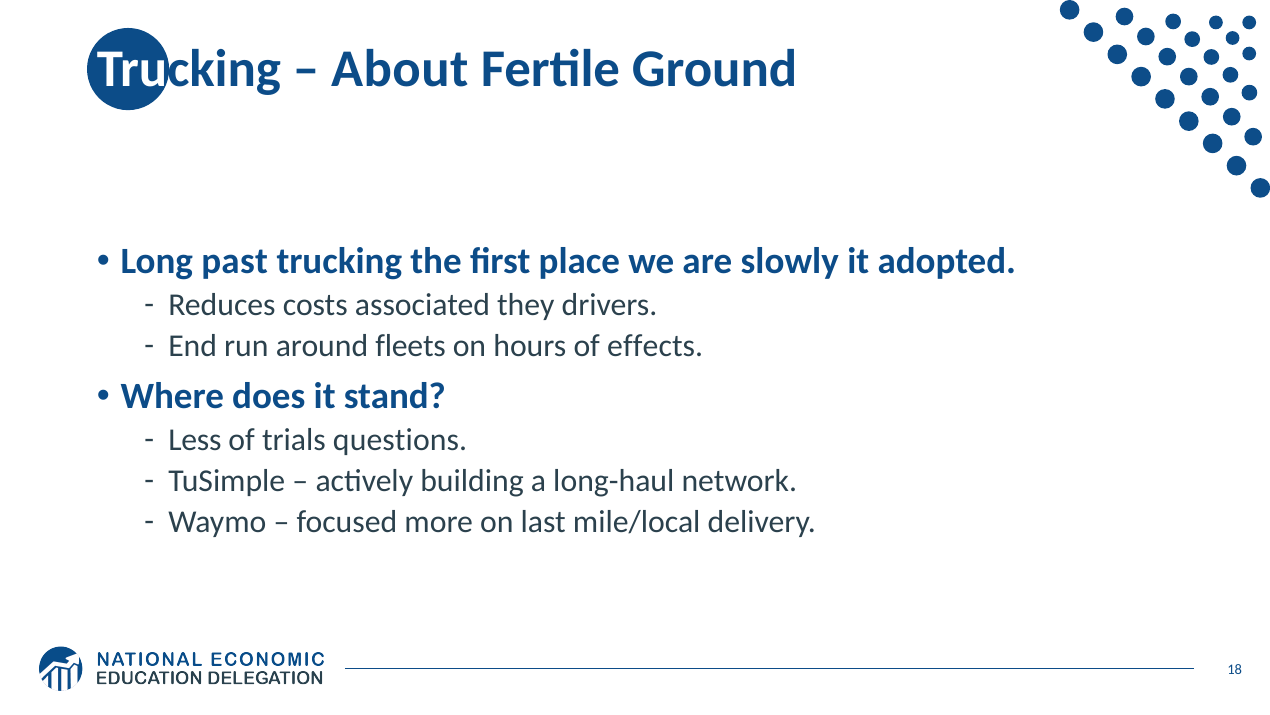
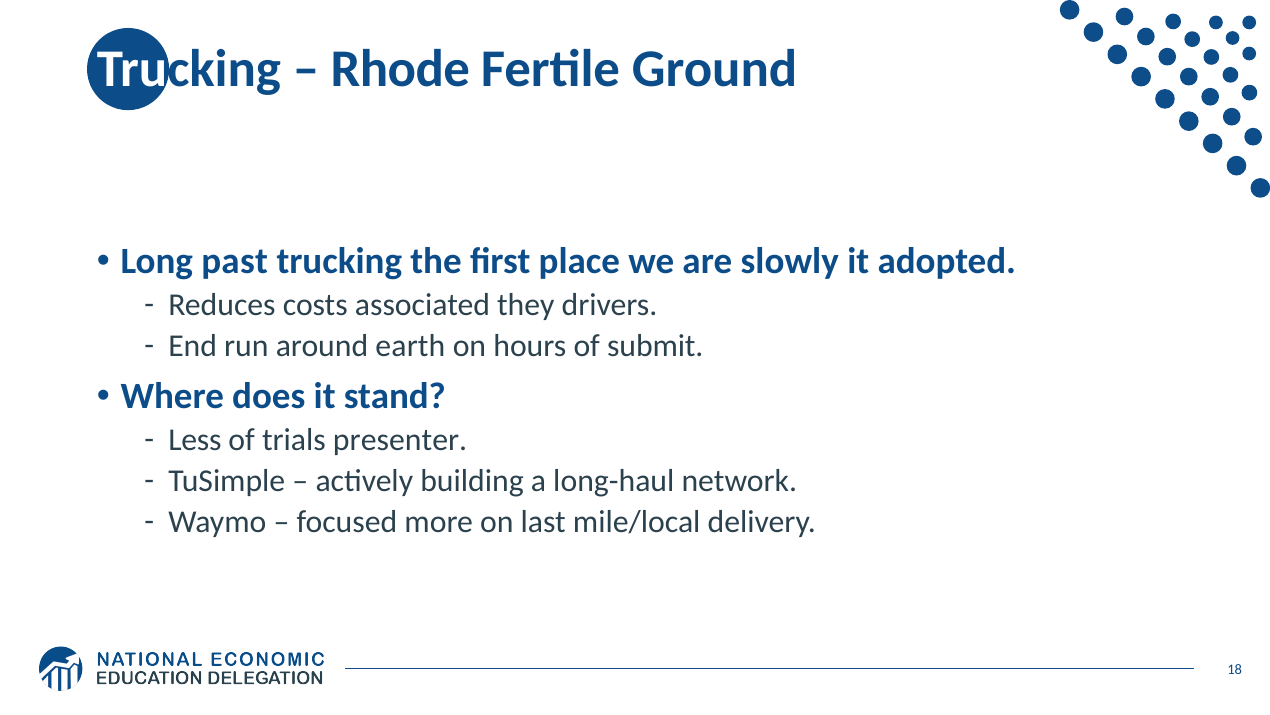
About: About -> Rhode (400, 69)
fleets: fleets -> earth (410, 346)
effects: effects -> submit (655, 346)
questions: questions -> presenter (400, 440)
